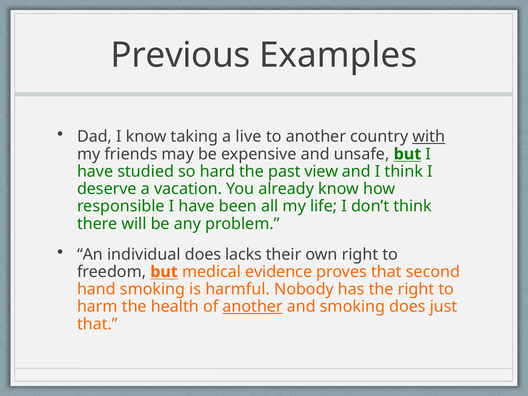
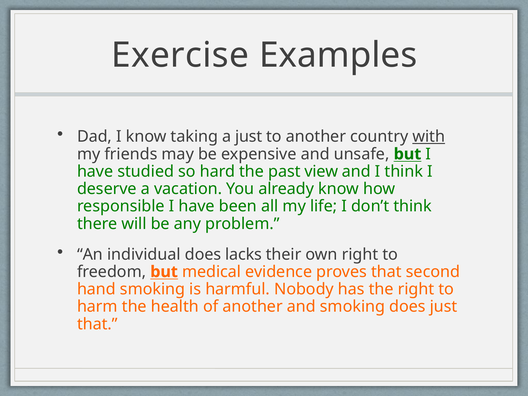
Previous: Previous -> Exercise (180, 55)
a live: live -> just (249, 137)
another underline: present -> none (253, 307)
